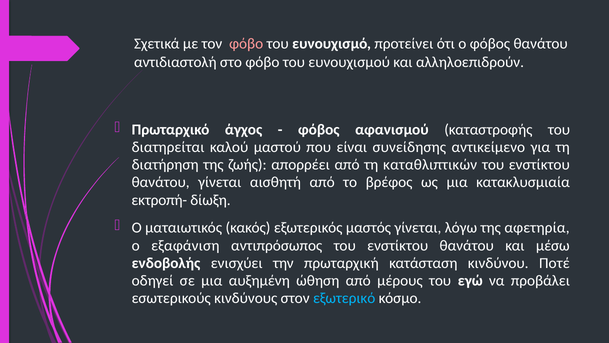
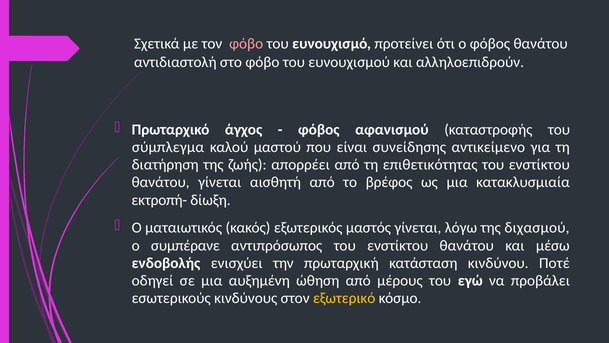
διατηρείται: διατηρείται -> σύμπλεγμα (168, 147)
καταθλιπτικών: καταθλιπτικών -> επιθετικότητας (430, 165)
αφετηρία: αφετηρία -> διχασμού (537, 228)
εξαφάνιση: εξαφάνιση -> συμπέρανε (185, 245)
εξωτερικό colour: light blue -> yellow (344, 298)
